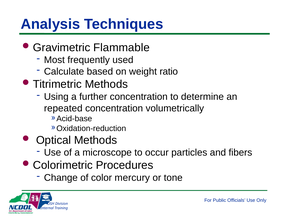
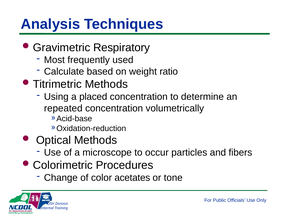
Flammable: Flammable -> Respiratory (122, 48)
further: further -> placed (93, 97)
mercury: mercury -> acetates (132, 177)
